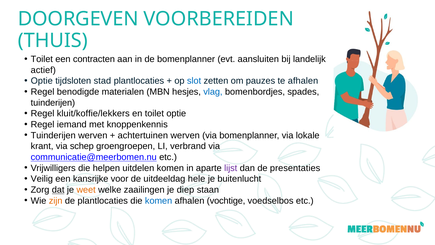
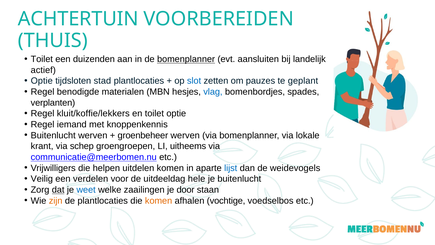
DOORGEVEN: DOORGEVEN -> ACHTERTUIN (78, 19)
contracten: contracten -> duizenden (94, 59)
bomenplanner underline: none -> present (186, 59)
te afhalen: afhalen -> geplant (303, 81)
tuinderijen: tuinderijen -> verplanten (53, 103)
Tuinderijen: Tuinderijen -> Buitenlucht (53, 135)
achtertuinen: achtertuinen -> groenbeheer (143, 135)
verbrand: verbrand -> uitheems (188, 146)
lijst colour: purple -> blue (231, 168)
presentaties: presentaties -> weidevogels (295, 168)
kansrijke: kansrijke -> verdelen (91, 179)
weet colour: orange -> blue (86, 190)
diep: diep -> door (186, 190)
komen colour: blue -> orange (159, 201)
